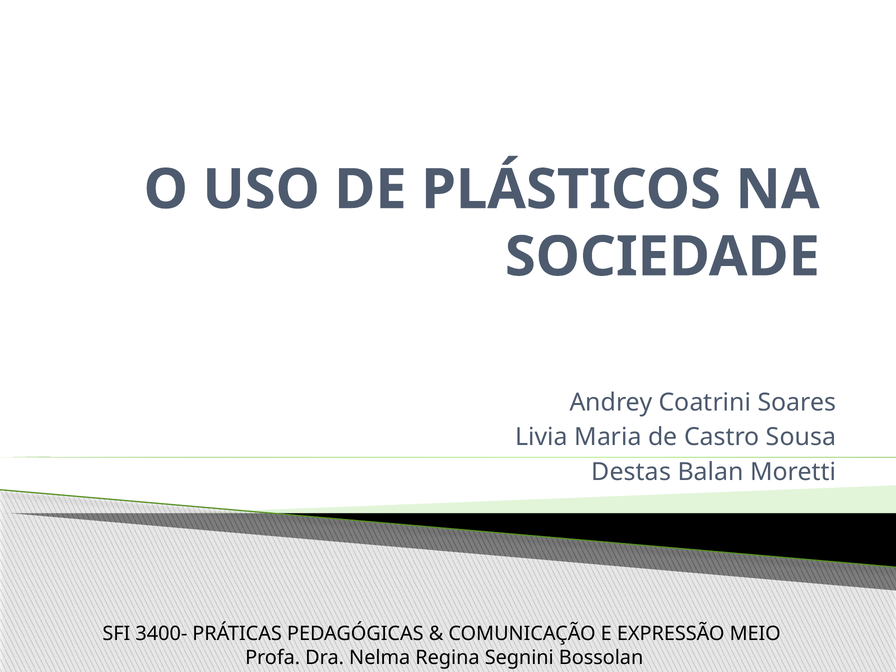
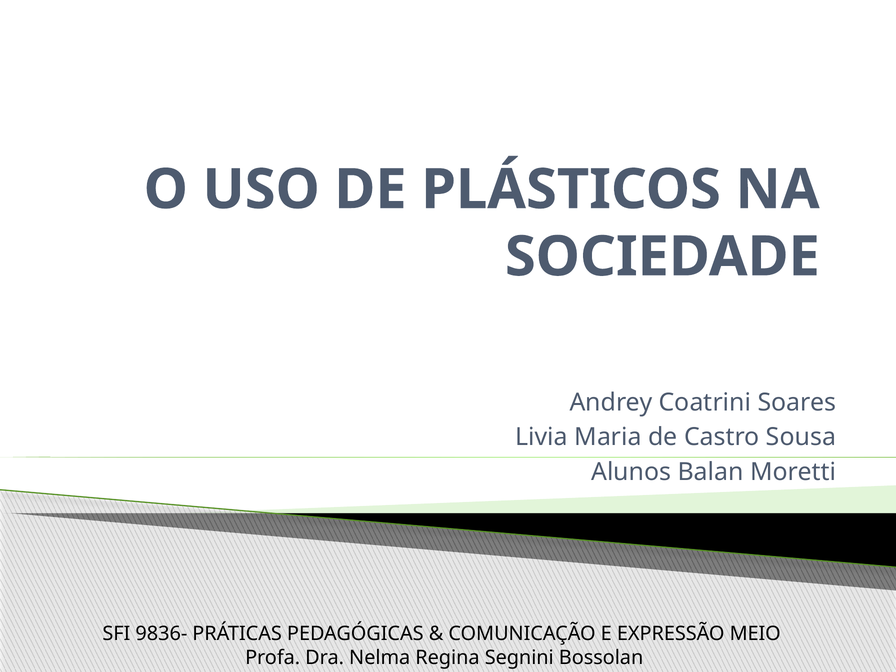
Destas: Destas -> Alunos (631, 472)
3400-: 3400- -> 9836- (161, 634)
